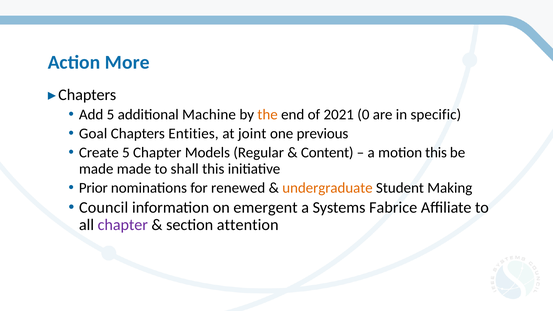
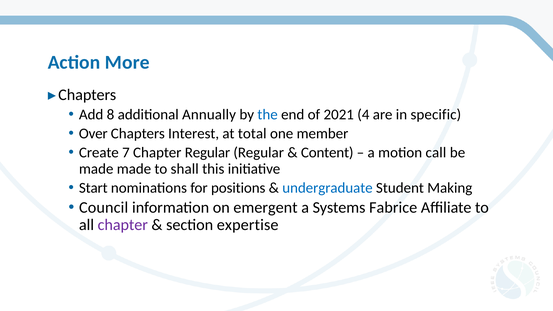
Add 5: 5 -> 8 (110, 114)
Machine: Machine -> Annually (209, 114)
the colour: orange -> blue (268, 114)
0: 0 -> 4 (363, 114)
Goal: Goal -> Over (93, 134)
Entities: Entities -> Interest (194, 134)
joint: joint -> total (252, 134)
previous: previous -> member (322, 134)
Create 5: 5 -> 7 (126, 153)
Chapter Models: Models -> Regular (207, 153)
motion this: this -> call (436, 153)
Prior: Prior -> Start (93, 188)
renewed: renewed -> positions (238, 188)
undergraduate colour: orange -> blue (327, 188)
attention: attention -> expertise (248, 225)
